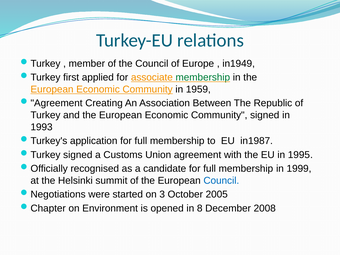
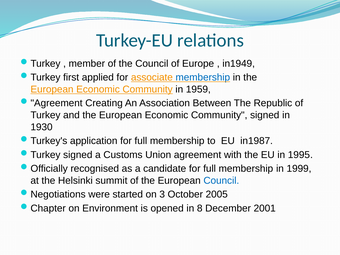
membership colour: green -> blue (203, 77)
1993: 1993 -> 1930 (42, 127)
2008: 2008 -> 2001 (265, 208)
